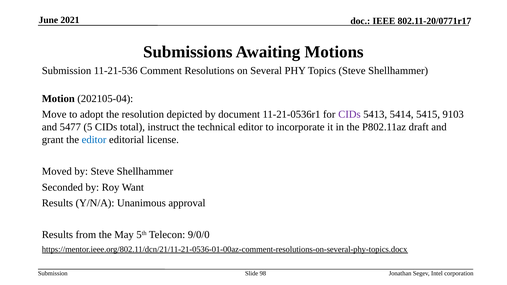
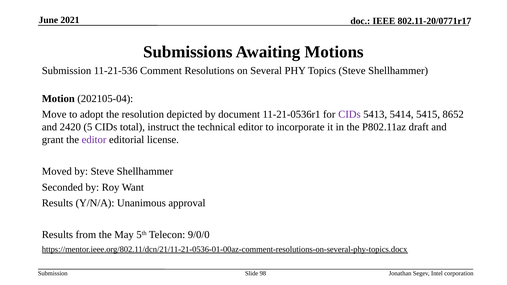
9103: 9103 -> 8652 (453, 114)
5477: 5477 -> 2420 (70, 127)
editor colour: blue -> purple (94, 140)
